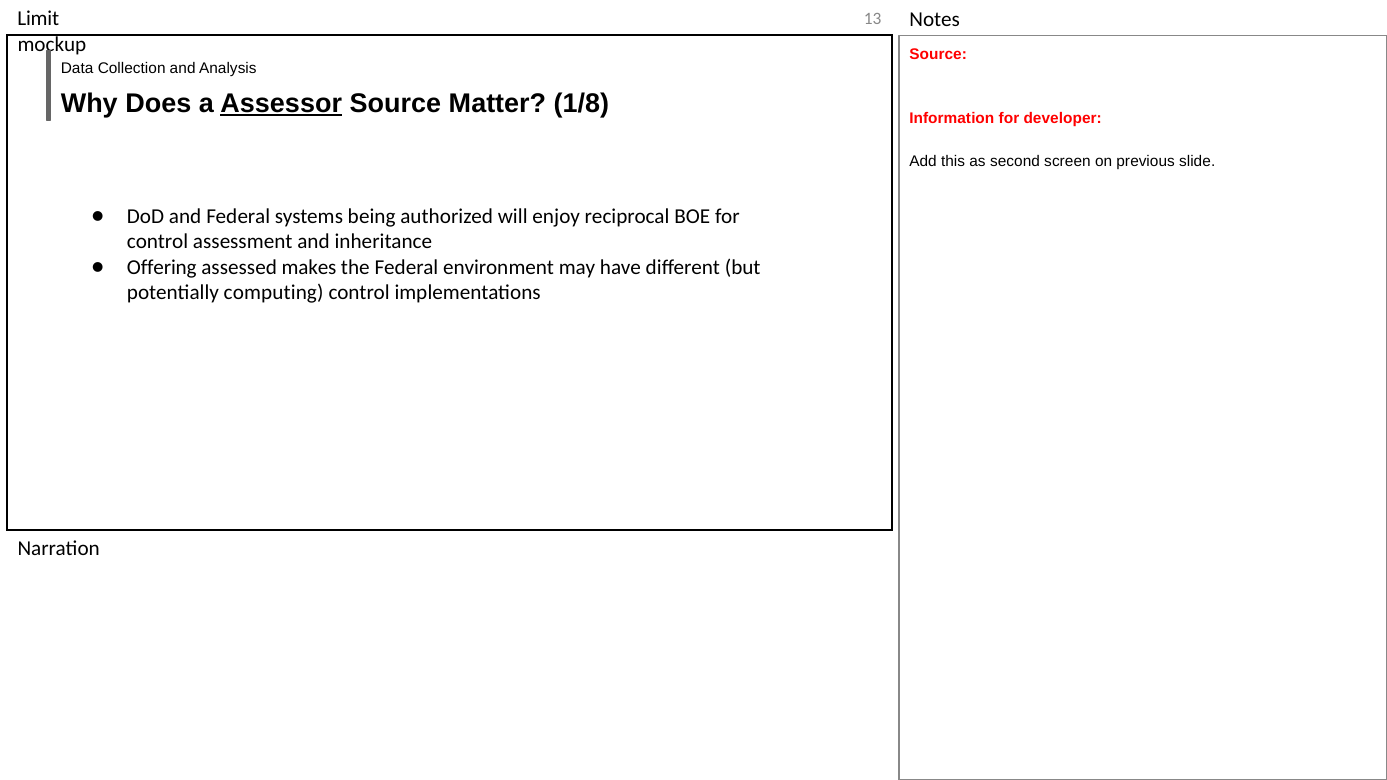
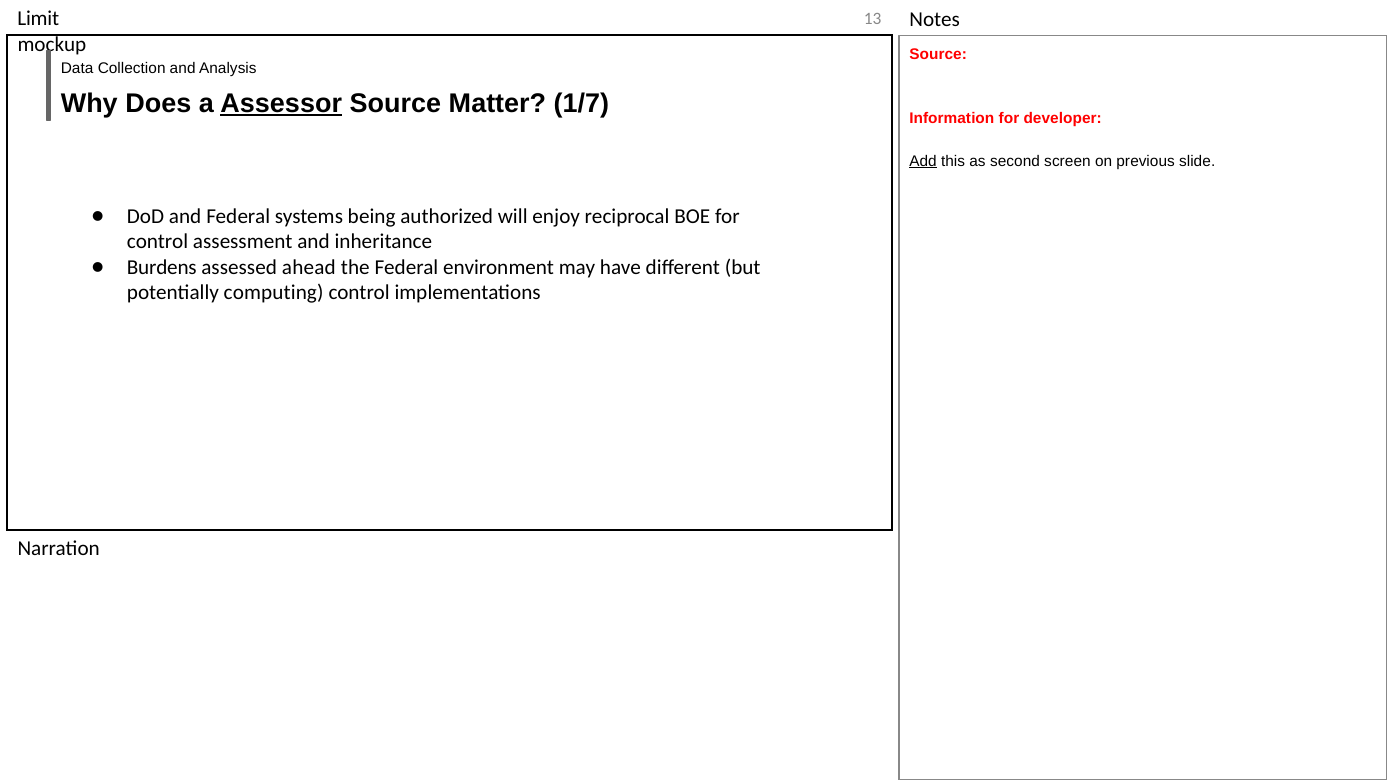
1/8: 1/8 -> 1/7 (581, 103)
Add underline: none -> present (923, 161)
Offering: Offering -> Burdens (162, 267)
makes: makes -> ahead (309, 267)
